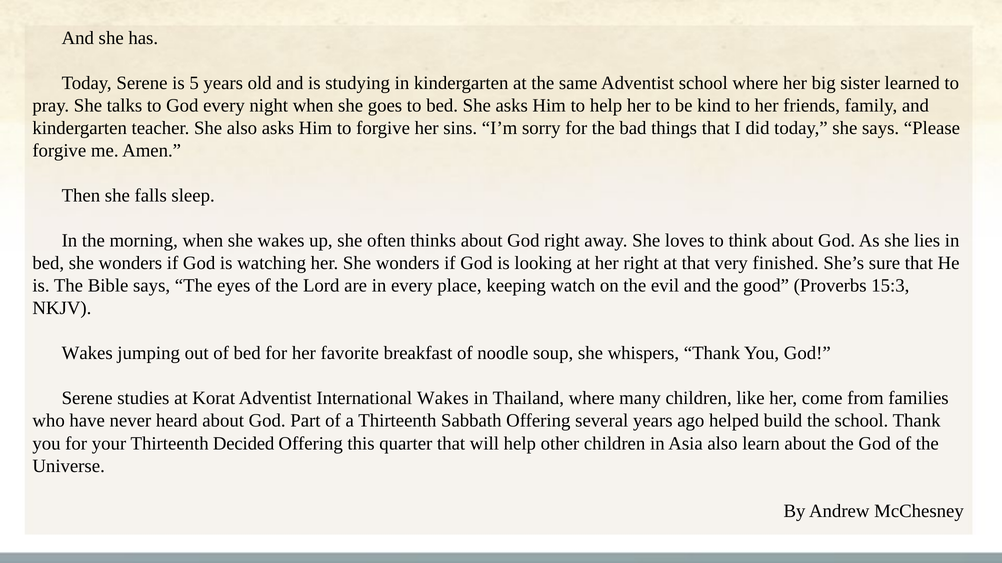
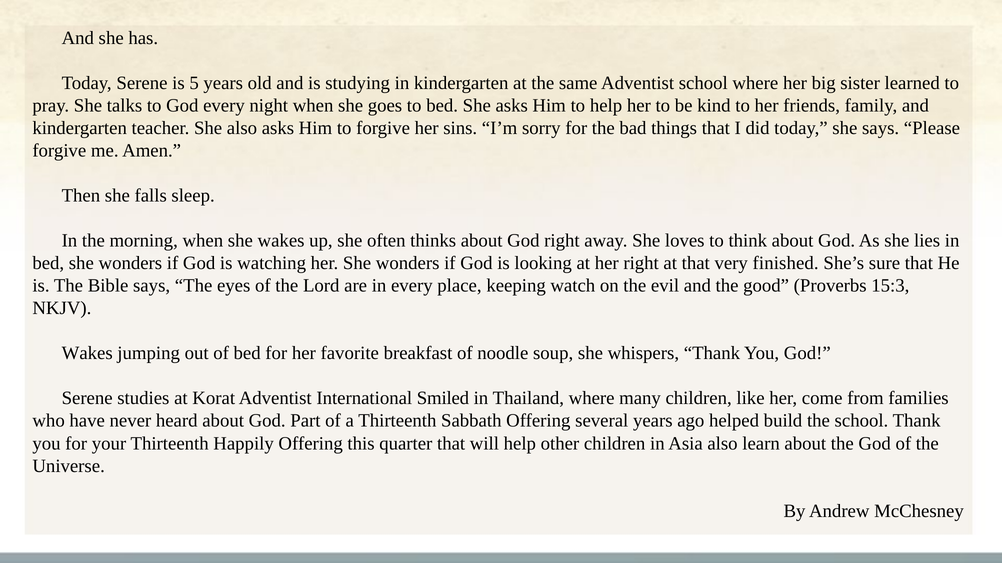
International Wakes: Wakes -> Smiled (443, 399)
Decided: Decided -> Happily (244, 444)
